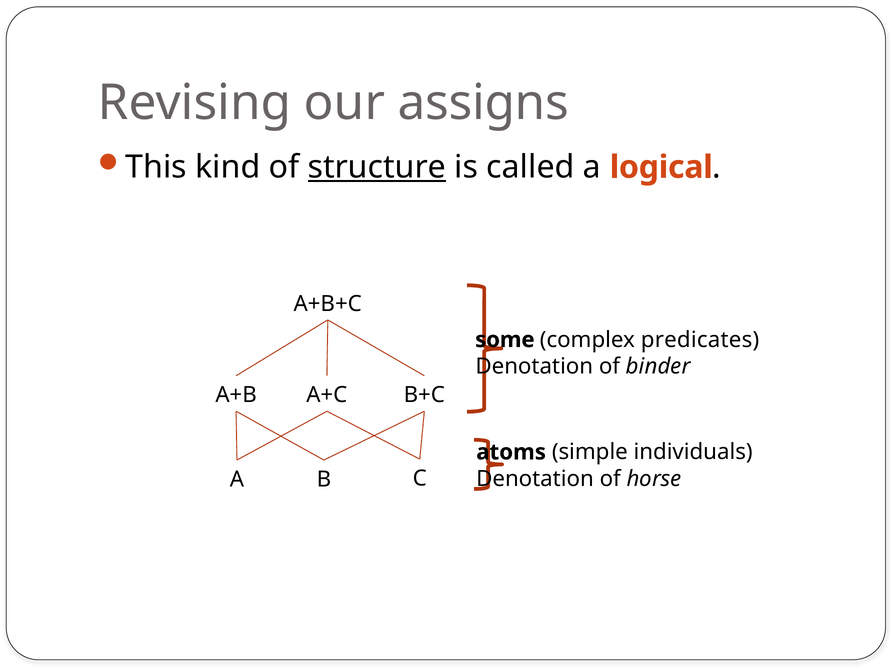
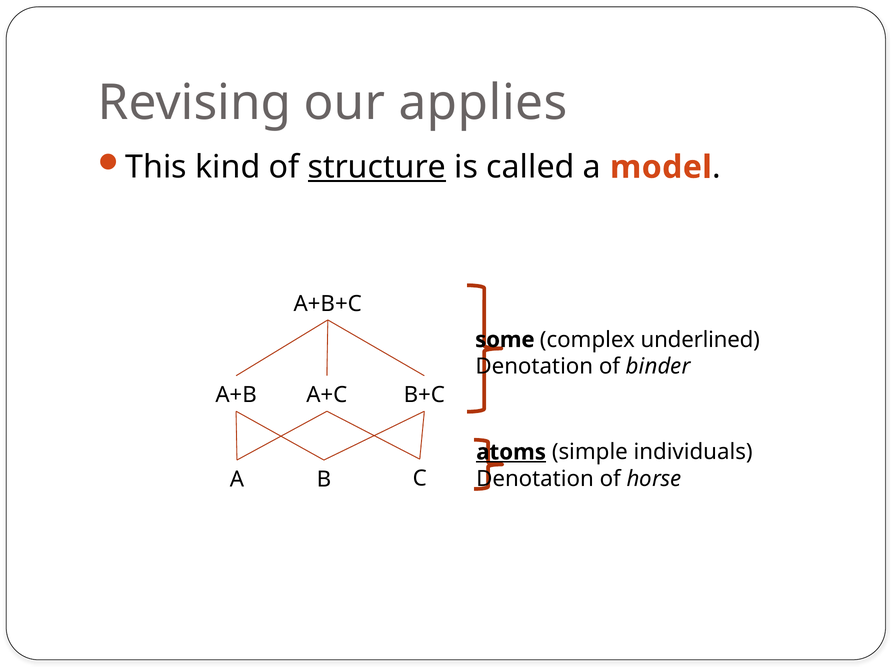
assigns: assigns -> applies (483, 103)
logical: logical -> model (661, 167)
predicates: predicates -> underlined (700, 340)
atoms underline: none -> present (511, 452)
